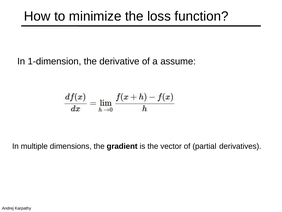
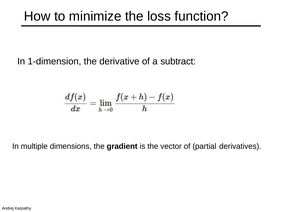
assume: assume -> subtract (178, 61)
